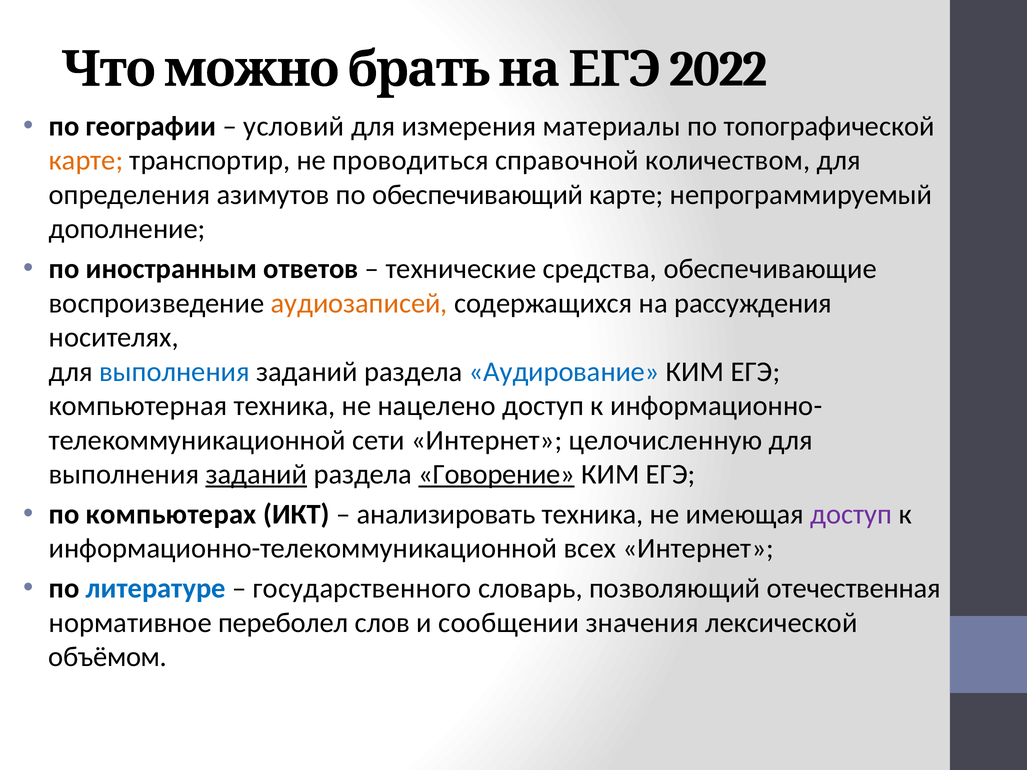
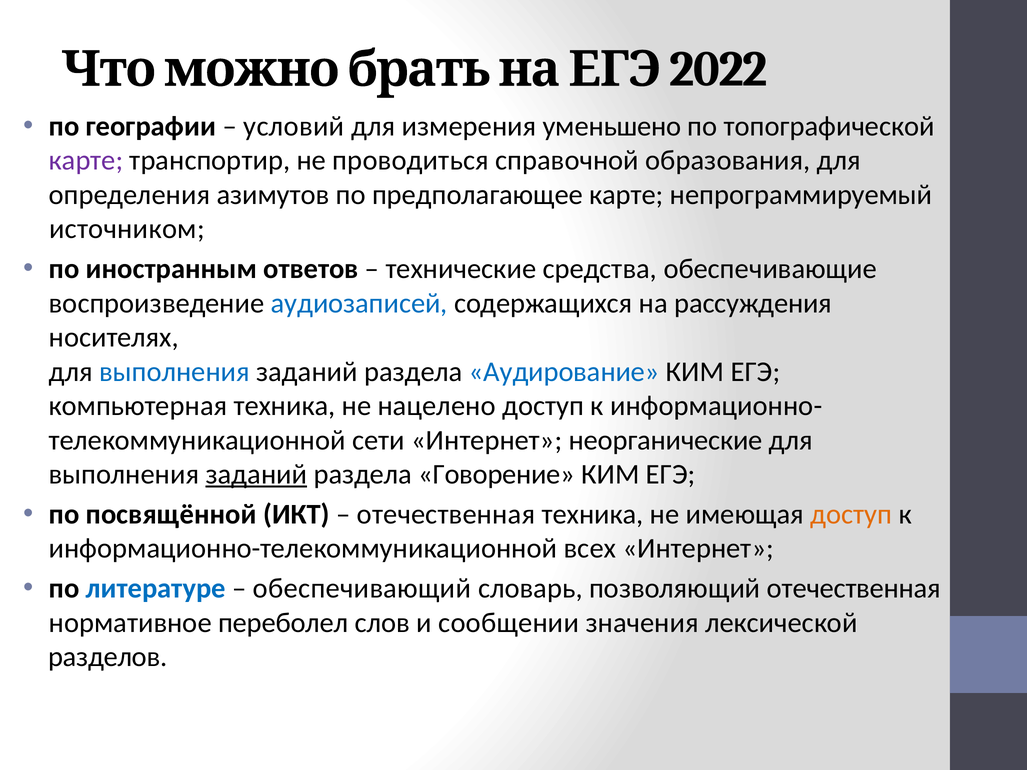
материалы: материалы -> уменьшено (612, 126)
карте colour: orange -> purple (86, 161)
количеством: количеством -> образования (728, 161)
обеспечивающий: обеспечивающий -> предполагающее (478, 195)
дополнение: дополнение -> источником (127, 229)
аудиозаписей colour: orange -> blue (359, 303)
целочисленную: целочисленную -> неорганические (666, 440)
Говорение underline: present -> none (497, 474)
компьютерах: компьютерах -> посвящённой (171, 514)
анализировать: анализировать -> отечественная (446, 514)
доступ colour: purple -> orange (851, 514)
государственного: государственного -> обеспечивающий (362, 589)
объёмом: объёмом -> разделов (108, 657)
